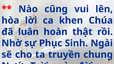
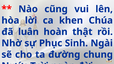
truyền: truyền -> đường (64, 55)
